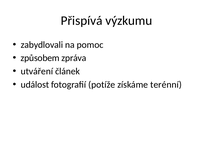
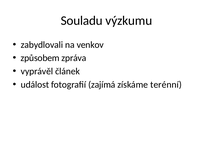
Přispívá: Přispívá -> Souladu (82, 21)
pomoc: pomoc -> venkov (90, 45)
utváření: utváření -> vyprávěl (37, 71)
potíže: potíže -> zajímá (102, 84)
